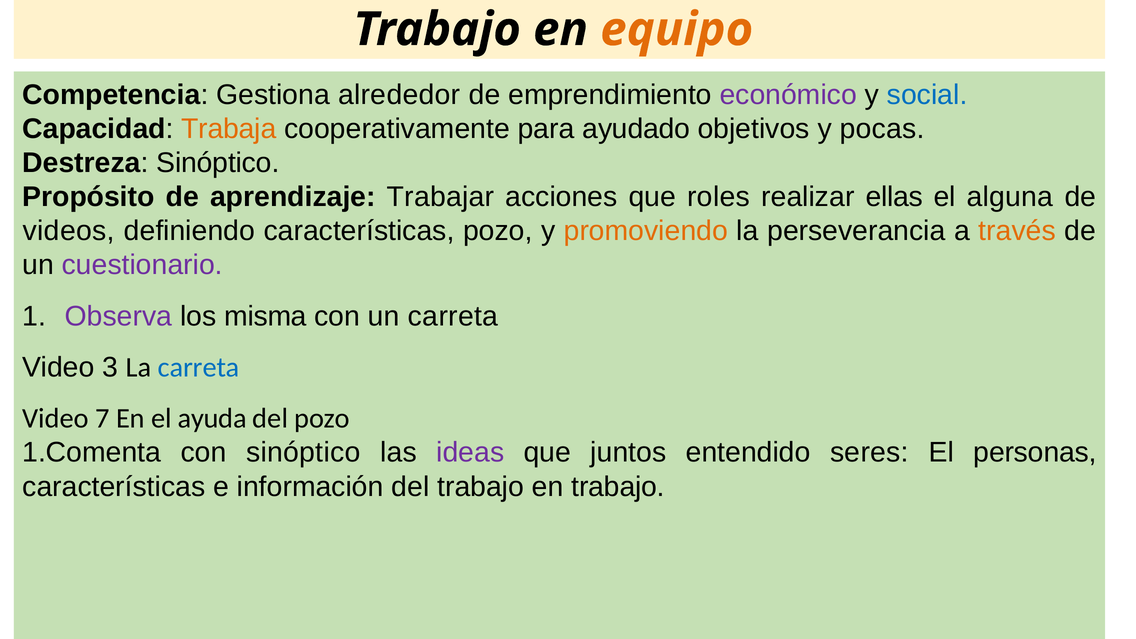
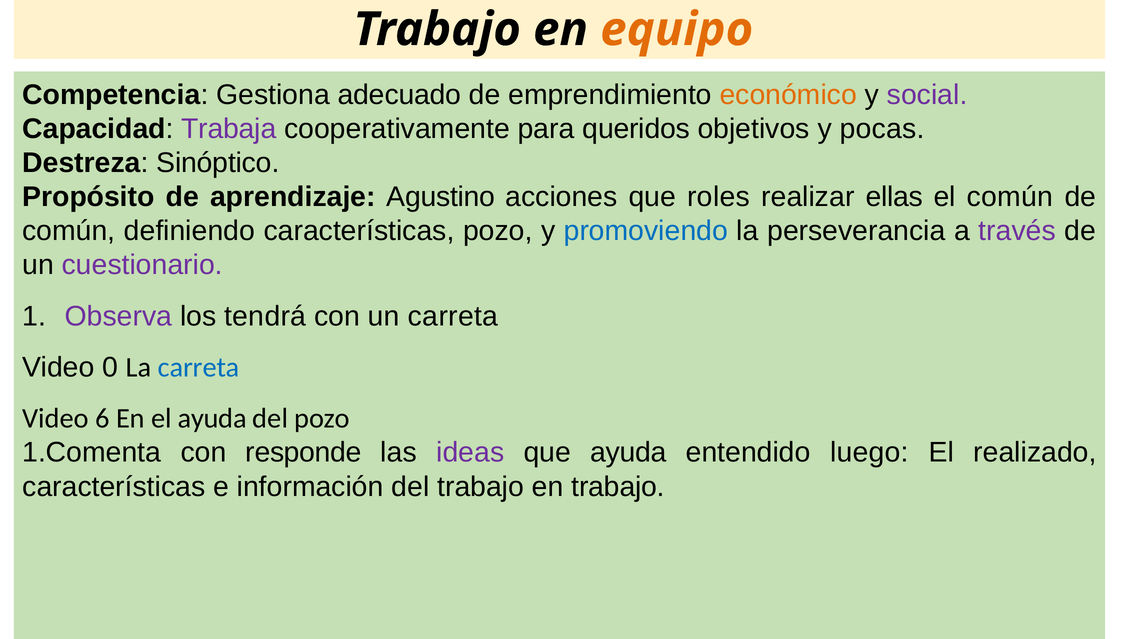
alrededor: alrededor -> adecuado (399, 95)
económico colour: purple -> orange (788, 95)
social colour: blue -> purple (927, 95)
Trabaja colour: orange -> purple (229, 129)
ayudado: ayudado -> queridos (636, 129)
Trabajar: Trabajar -> Agustino (441, 197)
el alguna: alguna -> común (1010, 197)
videos: videos -> común (69, 231)
promoviendo colour: orange -> blue (646, 231)
través colour: orange -> purple (1017, 231)
misma: misma -> tendrá (265, 316)
3: 3 -> 0 (110, 367)
7: 7 -> 6 (102, 418)
con sinóptico: sinóptico -> responde (304, 453)
que juntos: juntos -> ayuda (628, 453)
seres: seres -> luego (869, 453)
personas: personas -> realizado (1035, 453)
